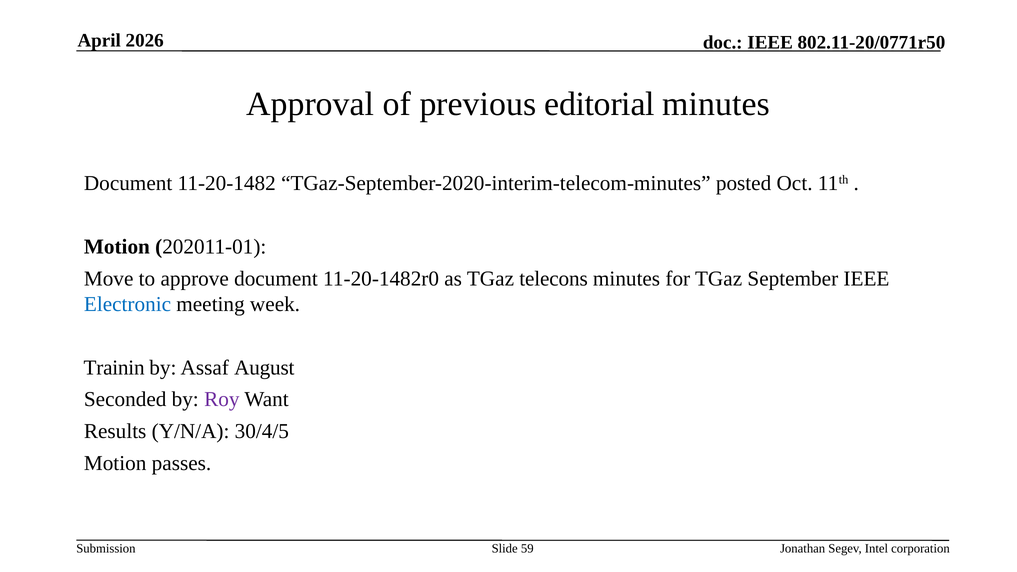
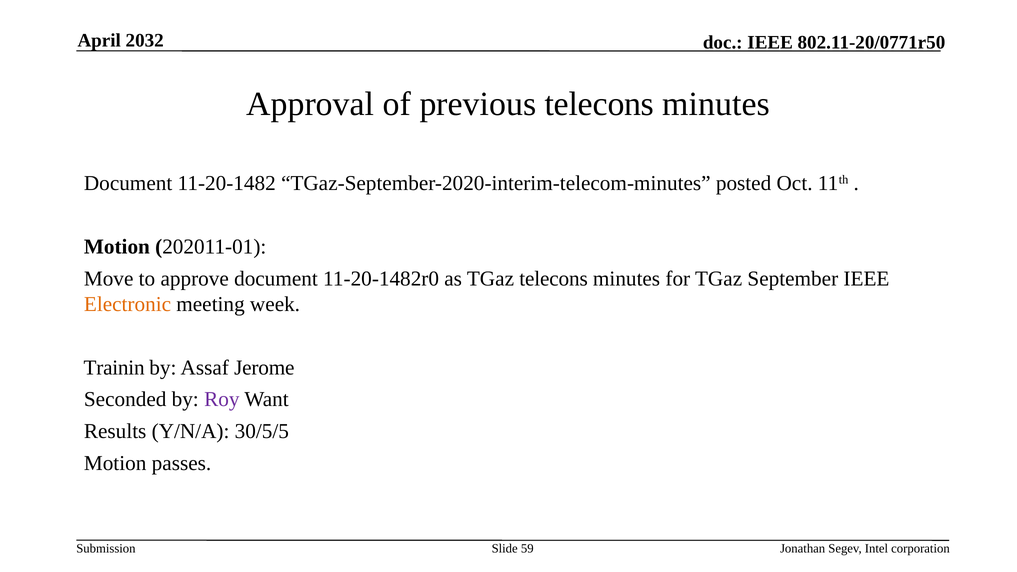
2026: 2026 -> 2032 (145, 40)
previous editorial: editorial -> telecons (599, 104)
Electronic colour: blue -> orange (128, 304)
August: August -> Jerome (264, 368)
30/4/5: 30/4/5 -> 30/5/5 (262, 431)
